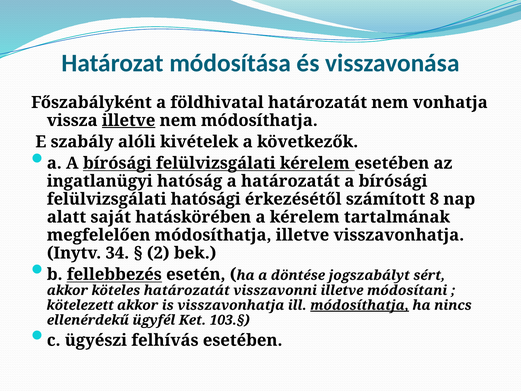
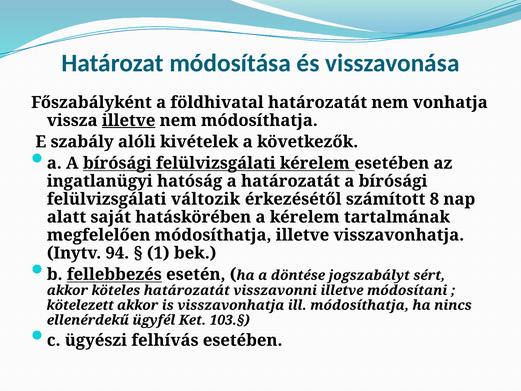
hatósági: hatósági -> változik (206, 199)
34: 34 -> 94 (117, 253)
2: 2 -> 1 (158, 253)
módosíthatja underline: present -> none (360, 305)
